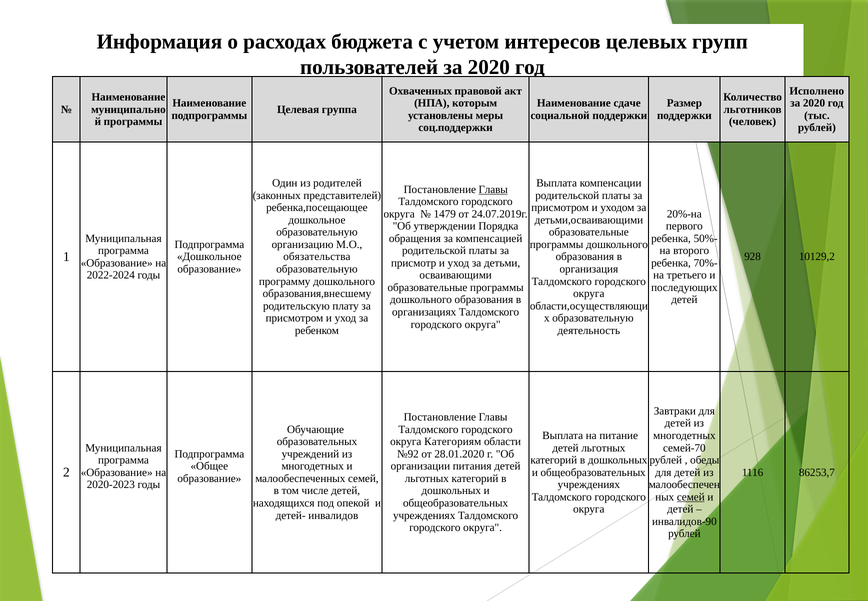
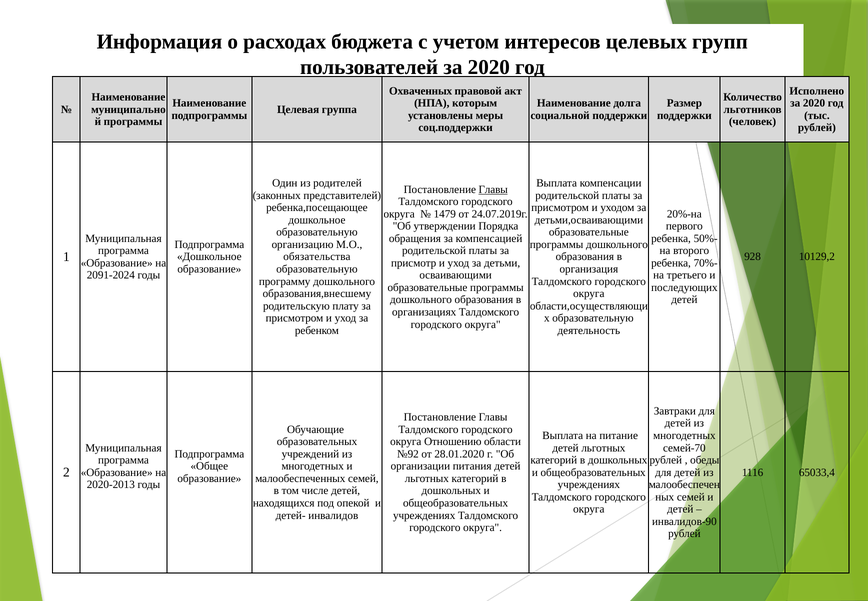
сдаче: сдаче -> долга (627, 103)
2022-2024: 2022-2024 -> 2091-2024 (111, 275)
Категориям: Категориям -> Отношению (453, 442)
86253,7: 86253,7 -> 65033,4 (817, 472)
2020-2023: 2020-2023 -> 2020-2013 (111, 485)
семей underline: present -> none (691, 497)
